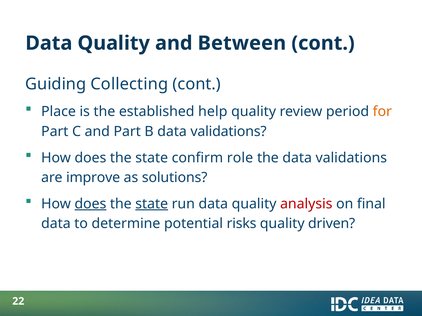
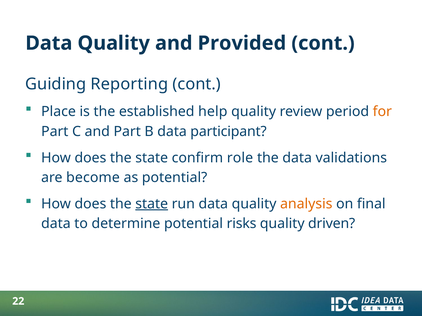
Between: Between -> Provided (242, 43)
Collecting: Collecting -> Reporting (129, 84)
B data validations: validations -> participant (229, 132)
improve: improve -> become (93, 178)
as solutions: solutions -> potential (175, 178)
does underline: present -> none (90, 204)
analysis colour: red -> orange (306, 204)
